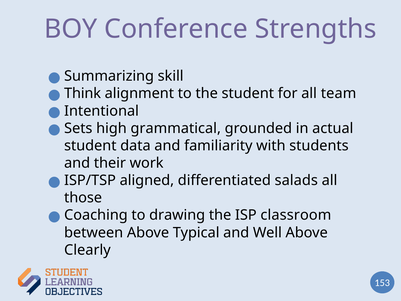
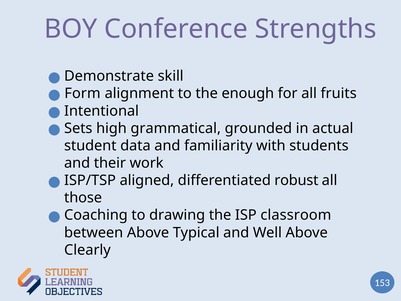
Summarizing: Summarizing -> Demonstrate (109, 76)
Think: Think -> Form (82, 93)
the student: student -> enough (248, 93)
team: team -> fruits (339, 93)
salads: salads -> robust (296, 180)
